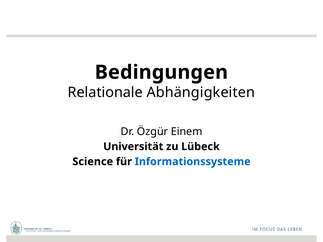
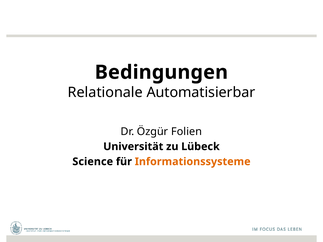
Abhängigkeiten: Abhängigkeiten -> Automatisierbar (201, 92)
Einem: Einem -> Folien (187, 132)
Informationssysteme colour: blue -> orange (193, 162)
